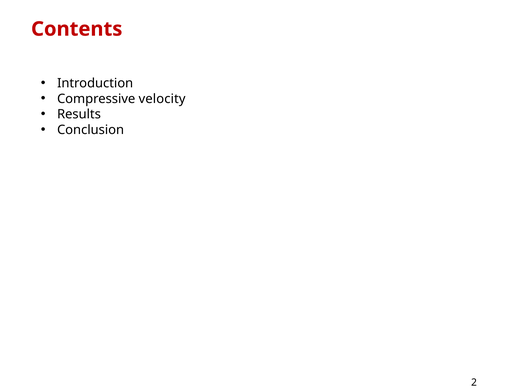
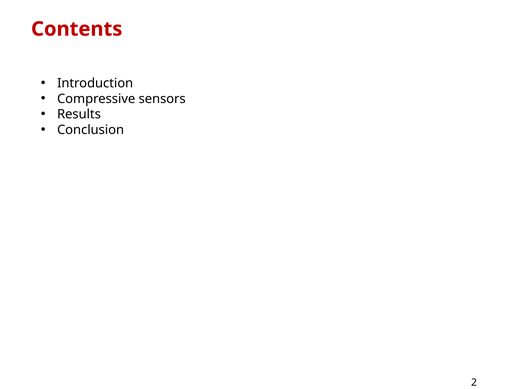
velocity: velocity -> sensors (162, 99)
